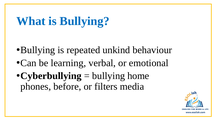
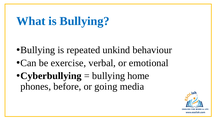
learning: learning -> exercise (68, 63)
filters: filters -> going (106, 87)
